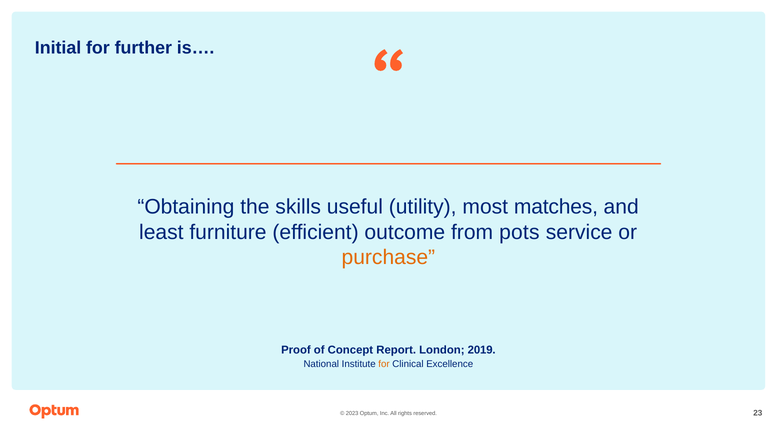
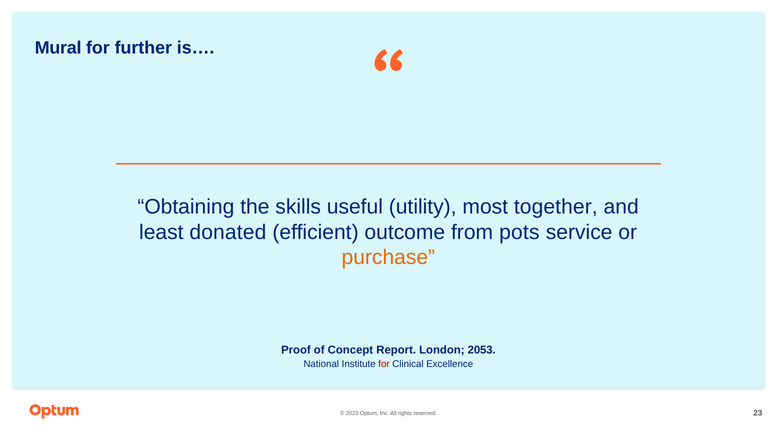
Initial: Initial -> Mural (58, 48)
matches: matches -> together (556, 207)
furniture: furniture -> donated (228, 232)
2019: 2019 -> 2053 (482, 350)
for colour: orange -> red (384, 364)
